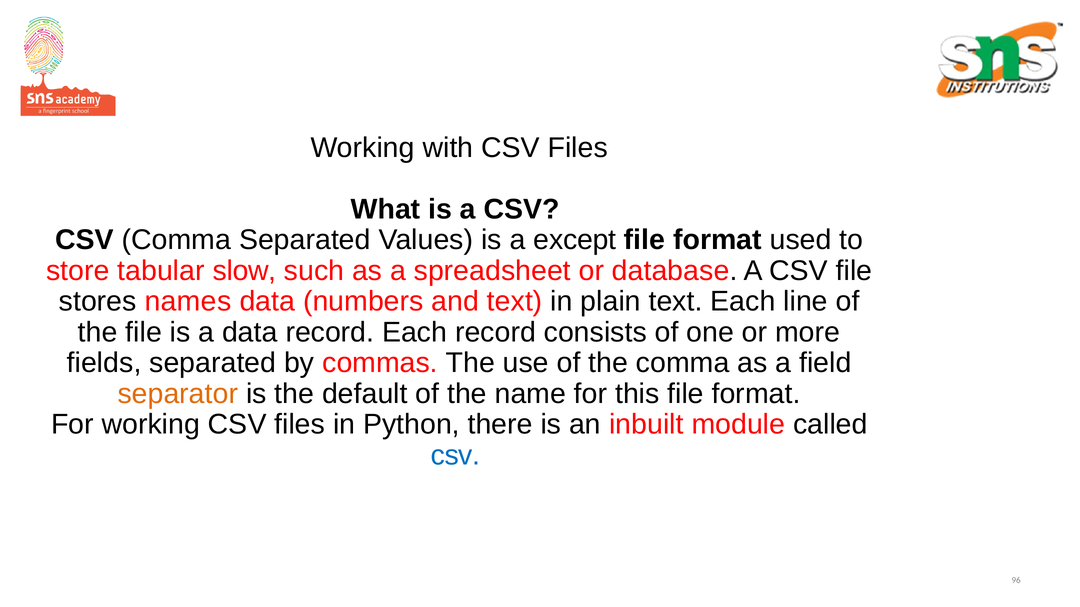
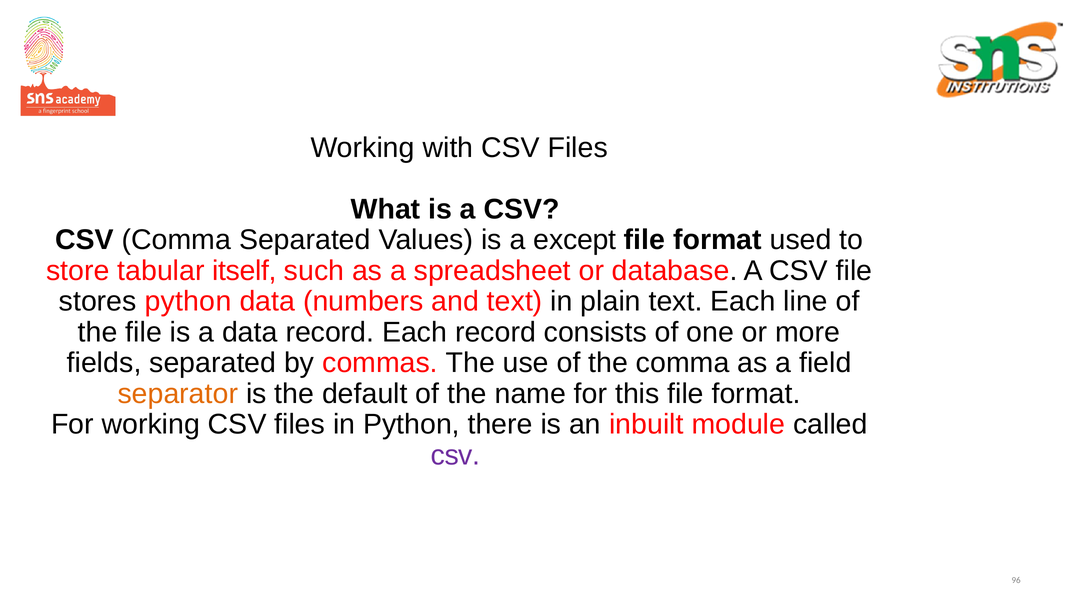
slow: slow -> itself (244, 271)
stores names: names -> python (188, 302)
csv colour: blue -> purple (455, 456)
